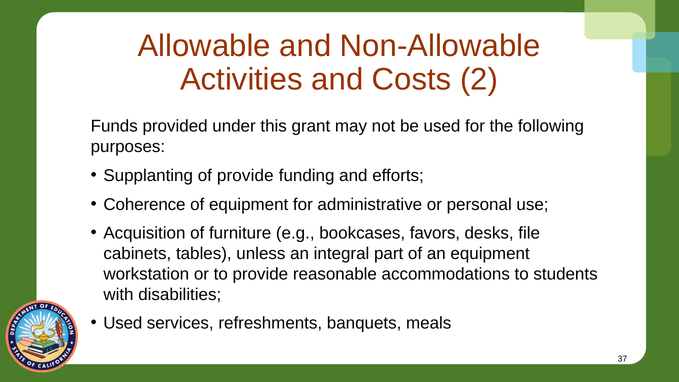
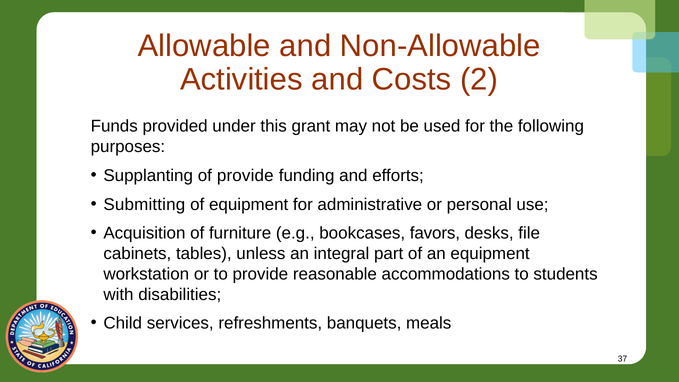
Coherence: Coherence -> Submitting (144, 204)
Used: Used -> Child (123, 323)
